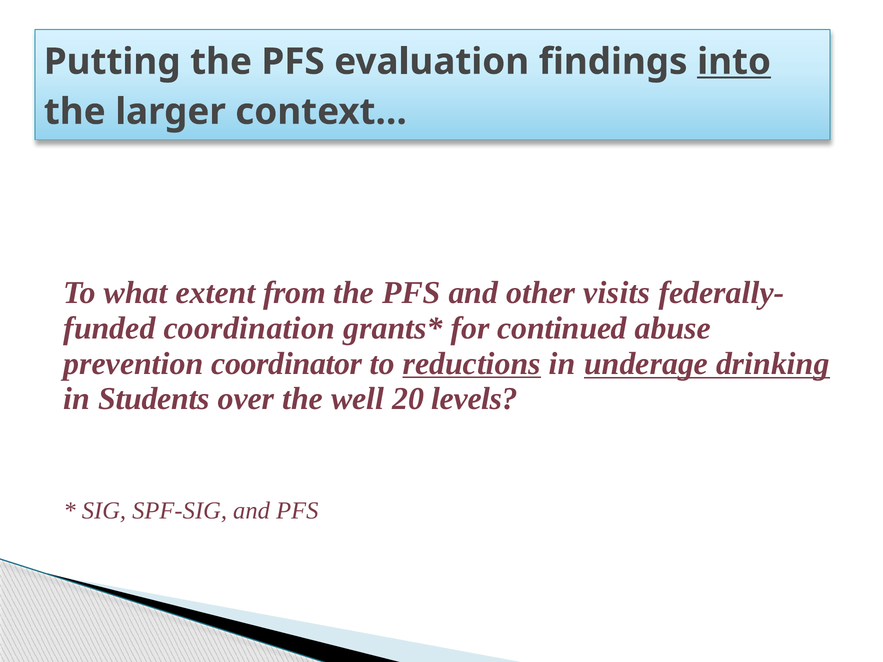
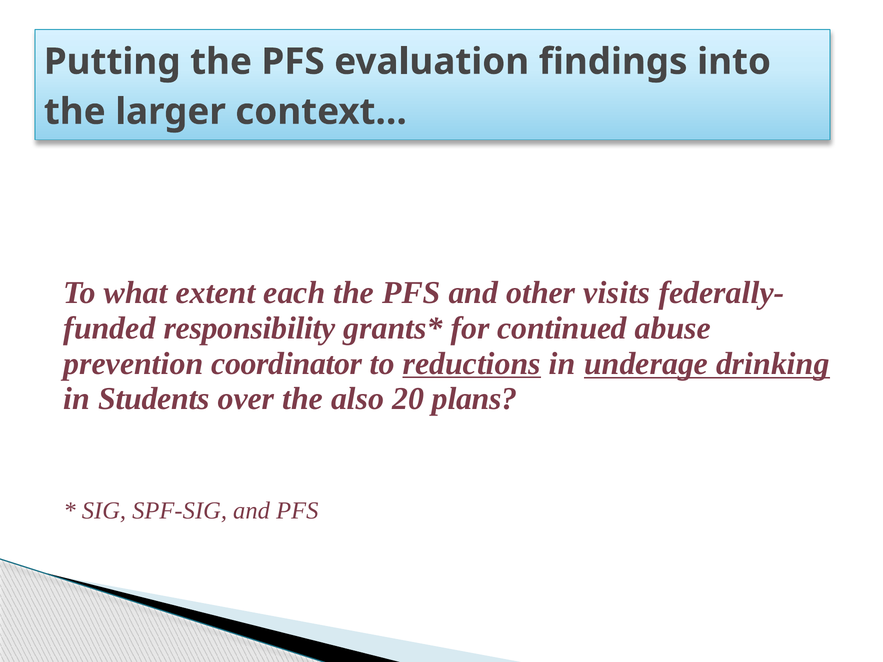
into underline: present -> none (734, 62)
from: from -> each (294, 293)
coordination: coordination -> responsibility (250, 328)
well: well -> also (358, 399)
levels: levels -> plans (475, 399)
